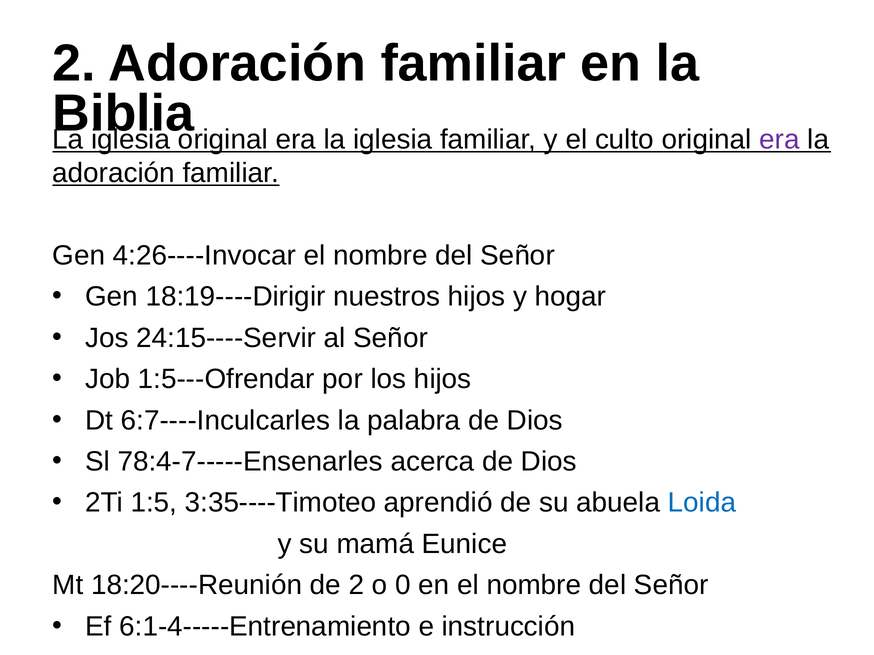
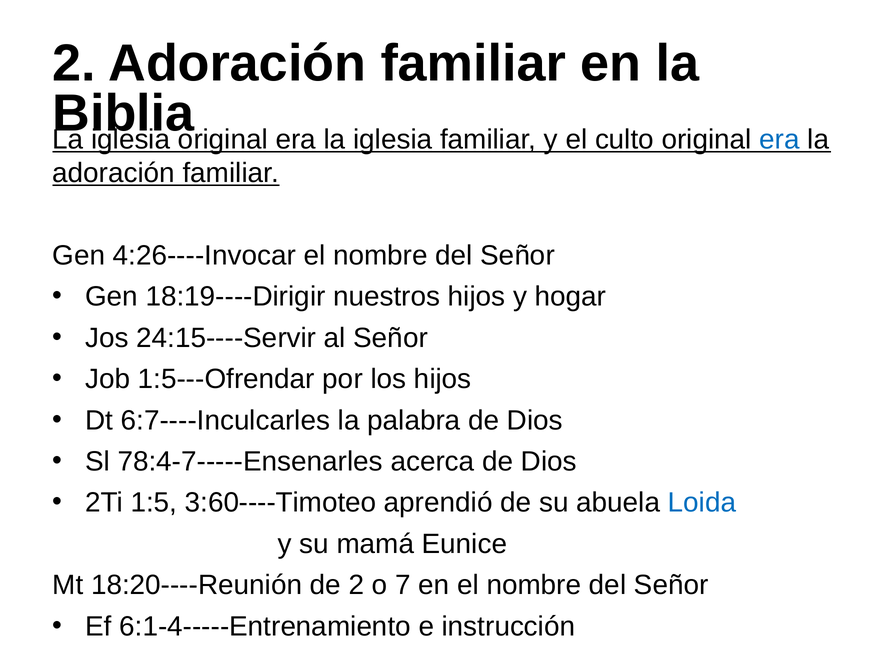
era colour: purple -> blue (780, 140)
3:35----Timoteo: 3:35----Timoteo -> 3:60----Timoteo (281, 503)
0: 0 -> 7 (403, 586)
